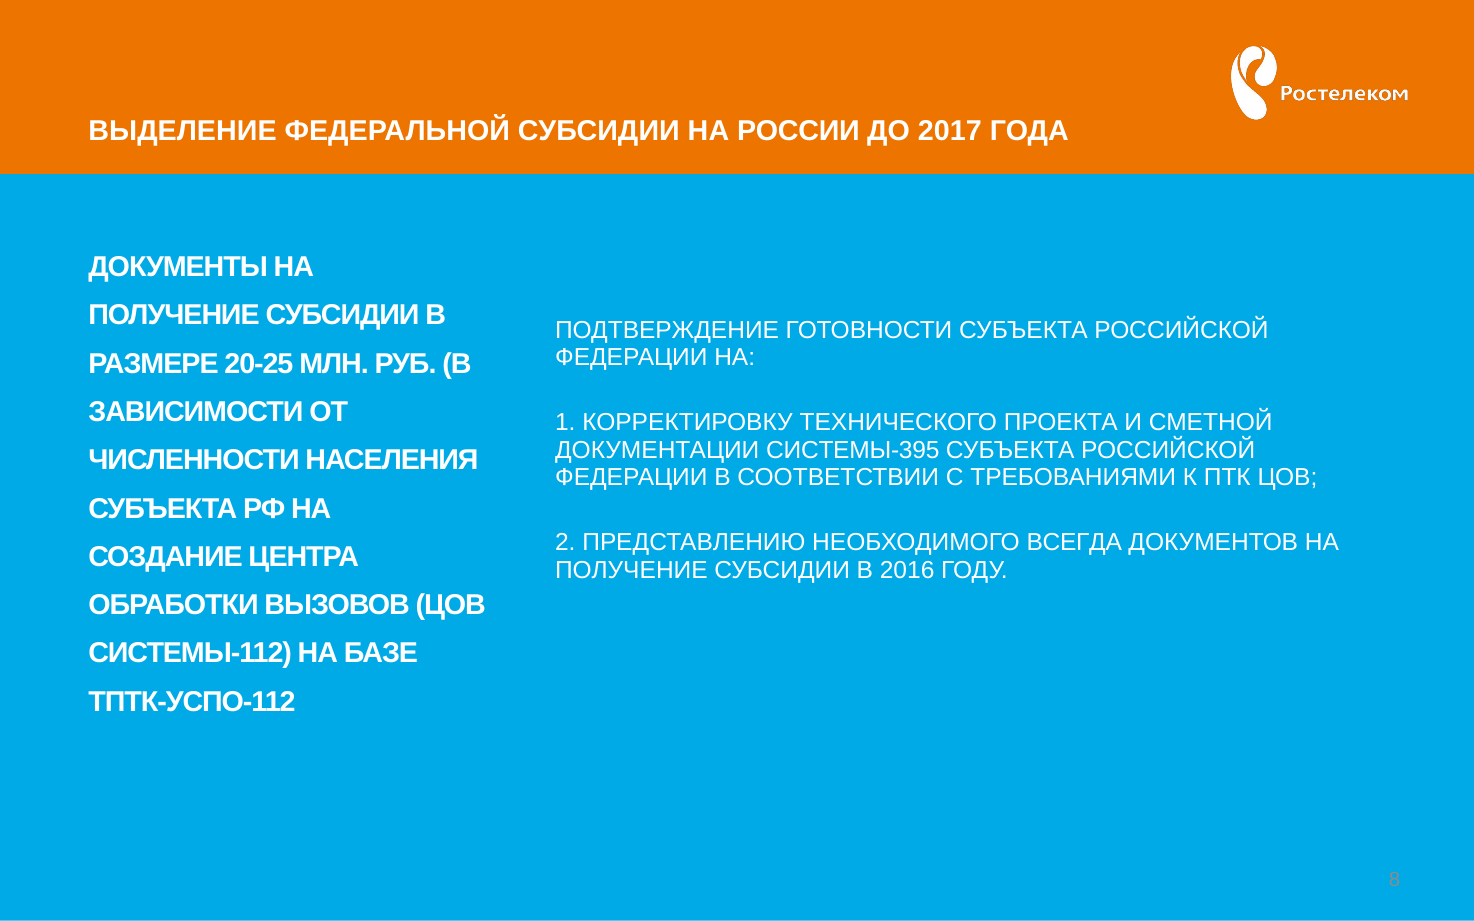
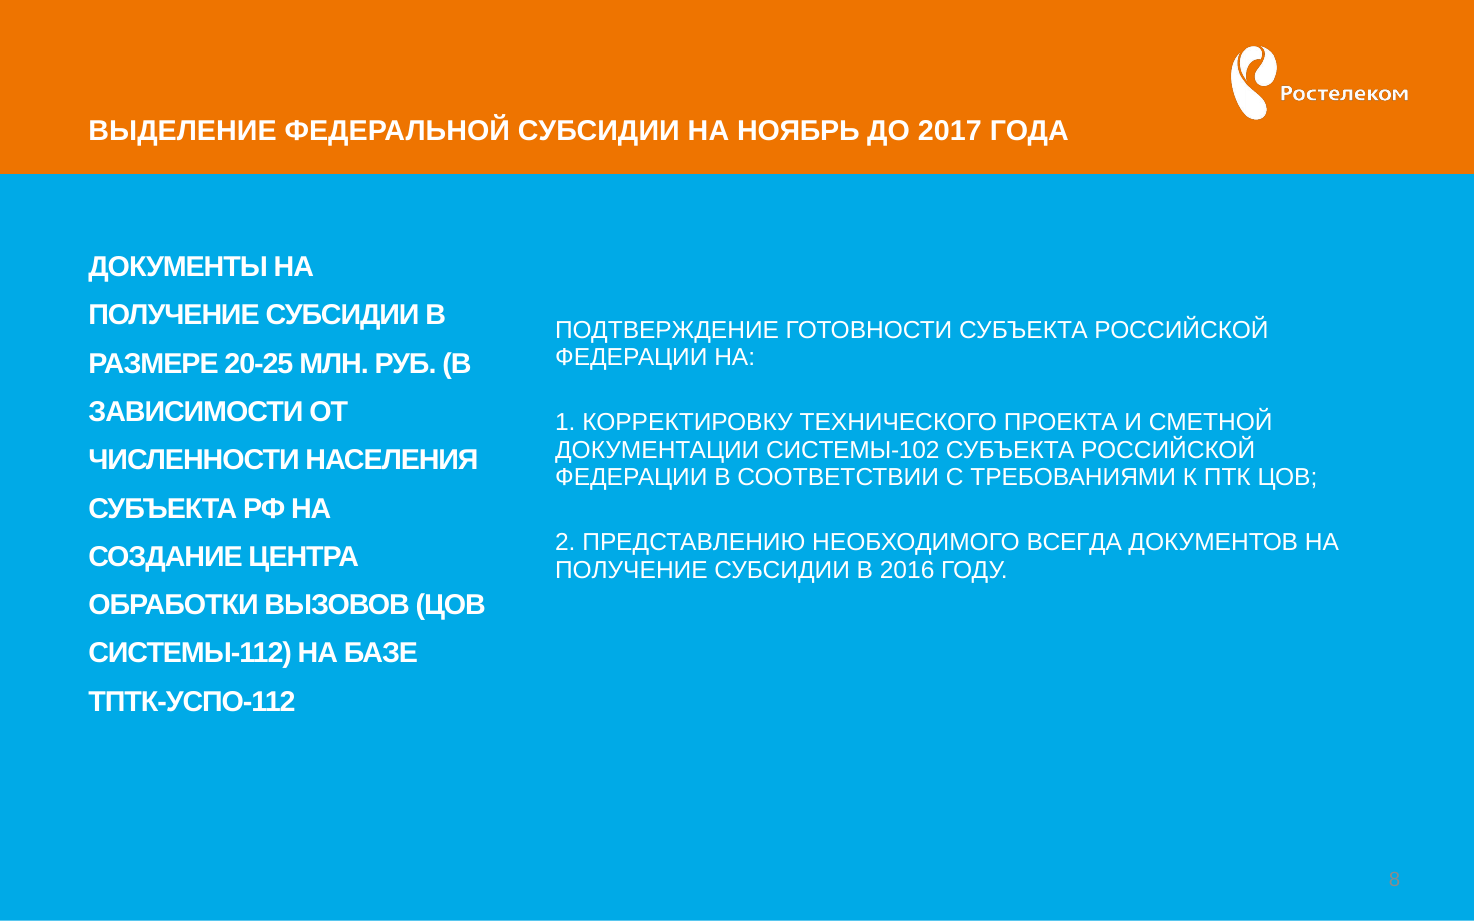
РОССИИ: РОССИИ -> НОЯБРЬ (798, 131)
СИСТЕМЫ-395: СИСТЕМЫ-395 -> СИСТЕМЫ-102 (853, 450)
